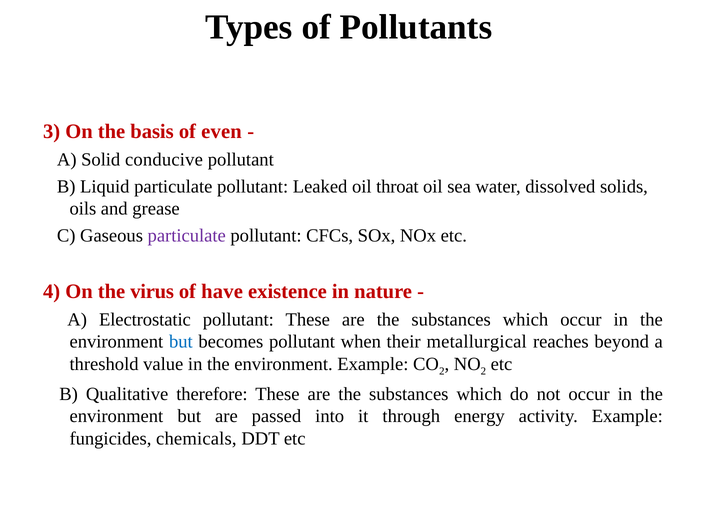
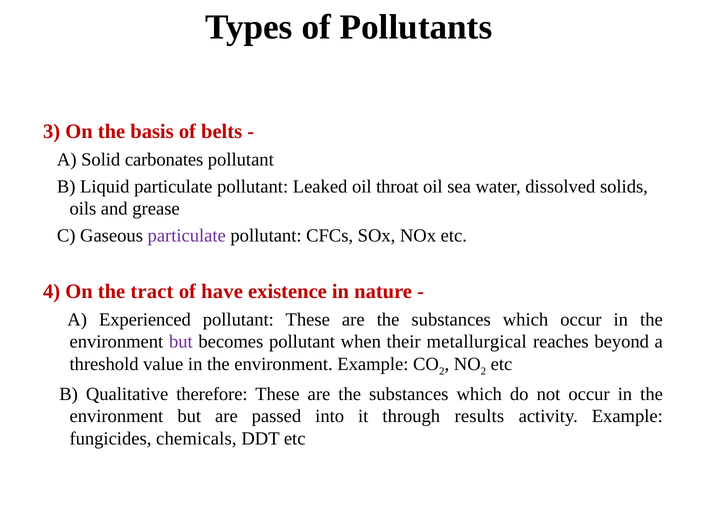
even: even -> belts (222, 132)
conducive: conducive -> carbonates (164, 160)
virus: virus -> tract (152, 292)
Electrostatic: Electrostatic -> Experienced (145, 320)
but colour: blue -> purple (181, 342)
energy: energy -> results (479, 417)
